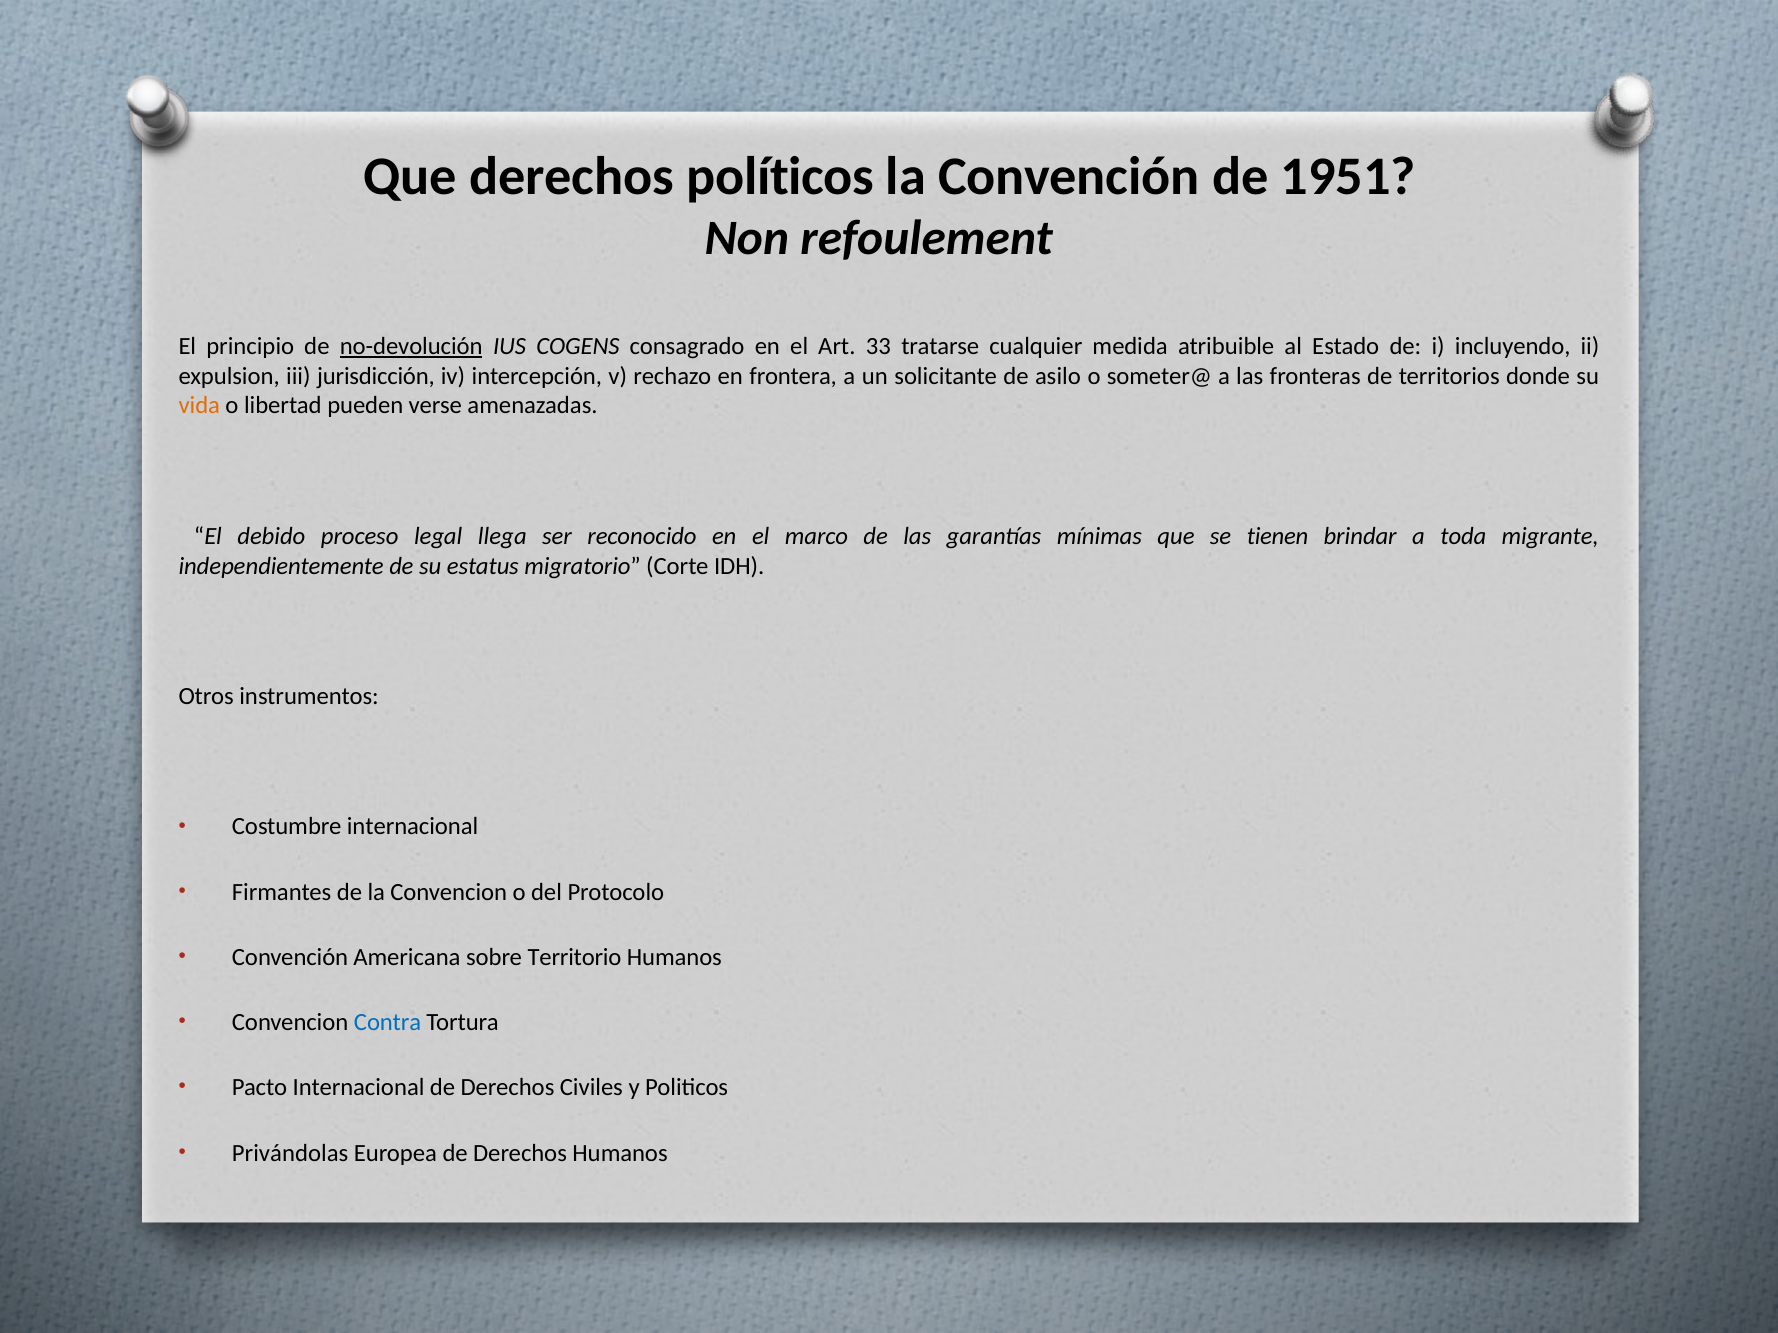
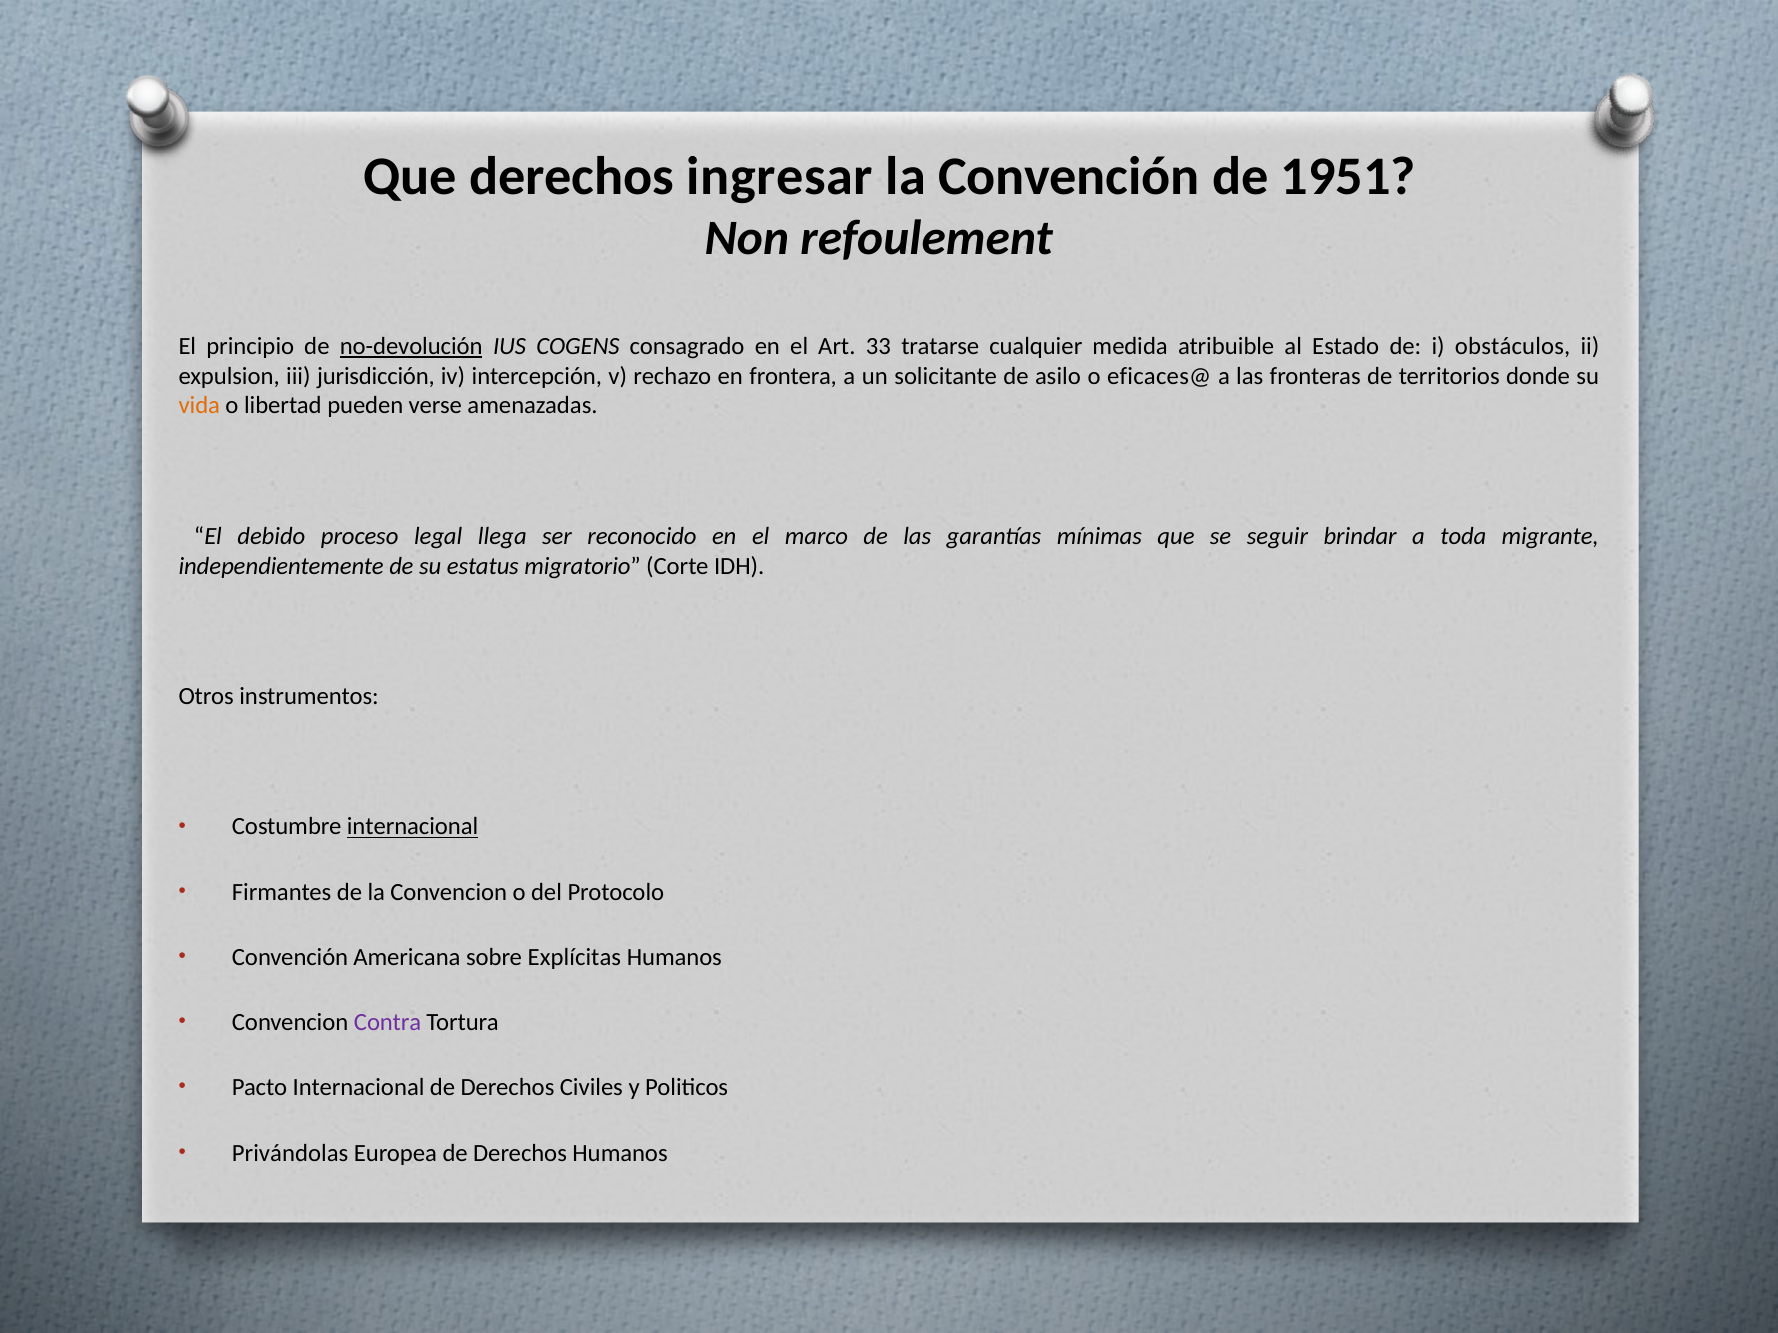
políticos: políticos -> ingresar (780, 176)
incluyendo: incluyendo -> obstáculos (1513, 347)
someter@: someter@ -> eficaces@ (1159, 376)
tienen: tienen -> seguir (1277, 536)
internacional underline: none -> present (413, 827)
Territorio: Territorio -> Explícitas (574, 958)
Contra colour: blue -> purple (388, 1023)
